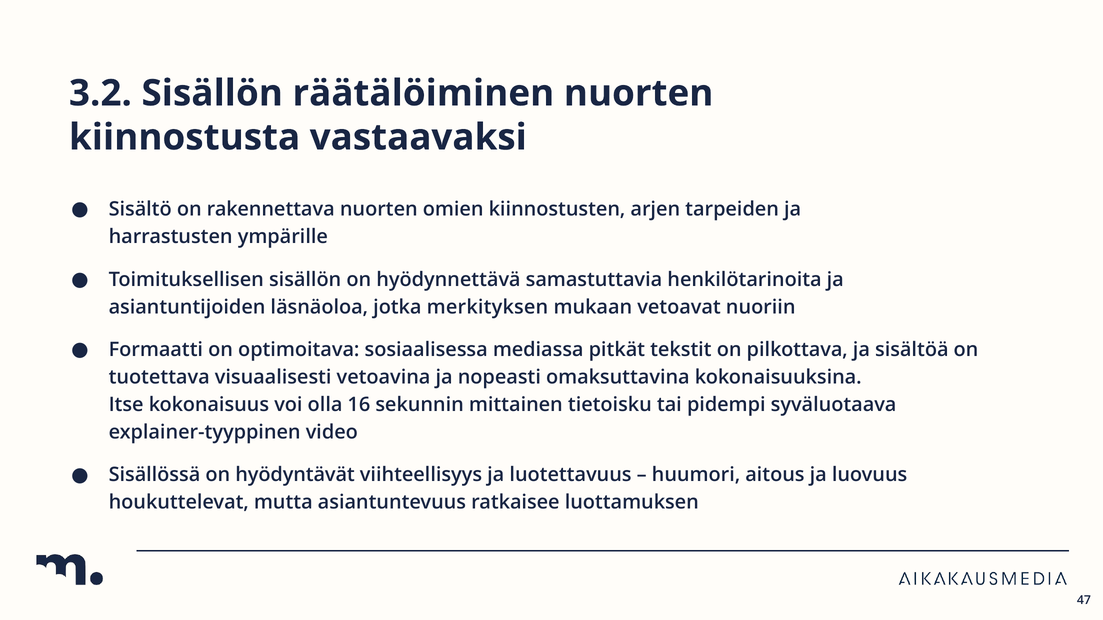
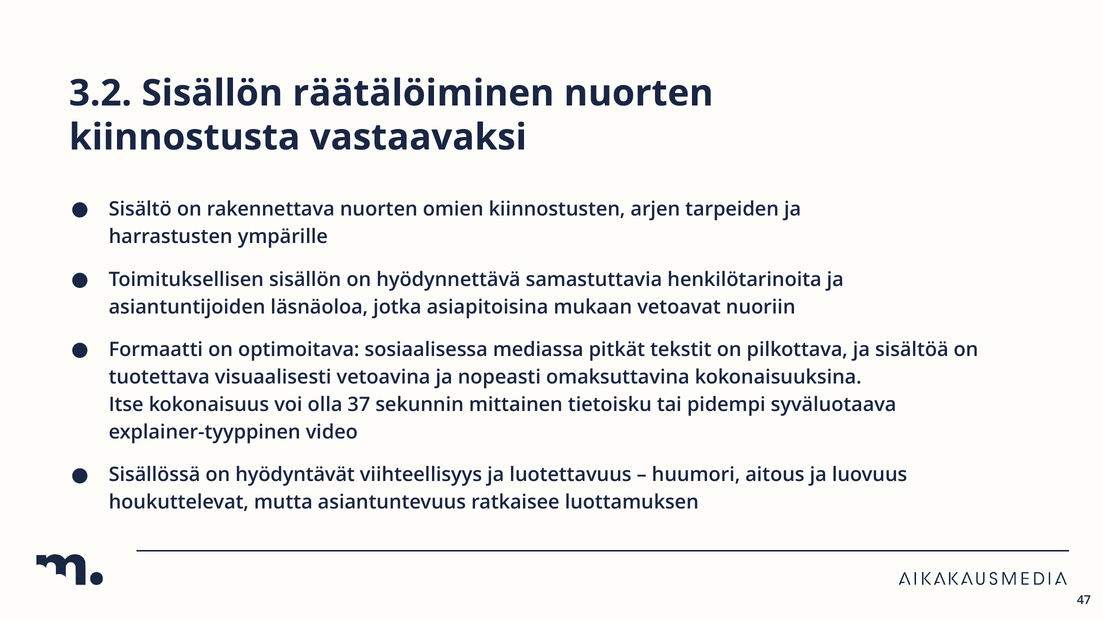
merkityksen: merkityksen -> asiapitoisina (488, 307)
16: 16 -> 37 (359, 405)
